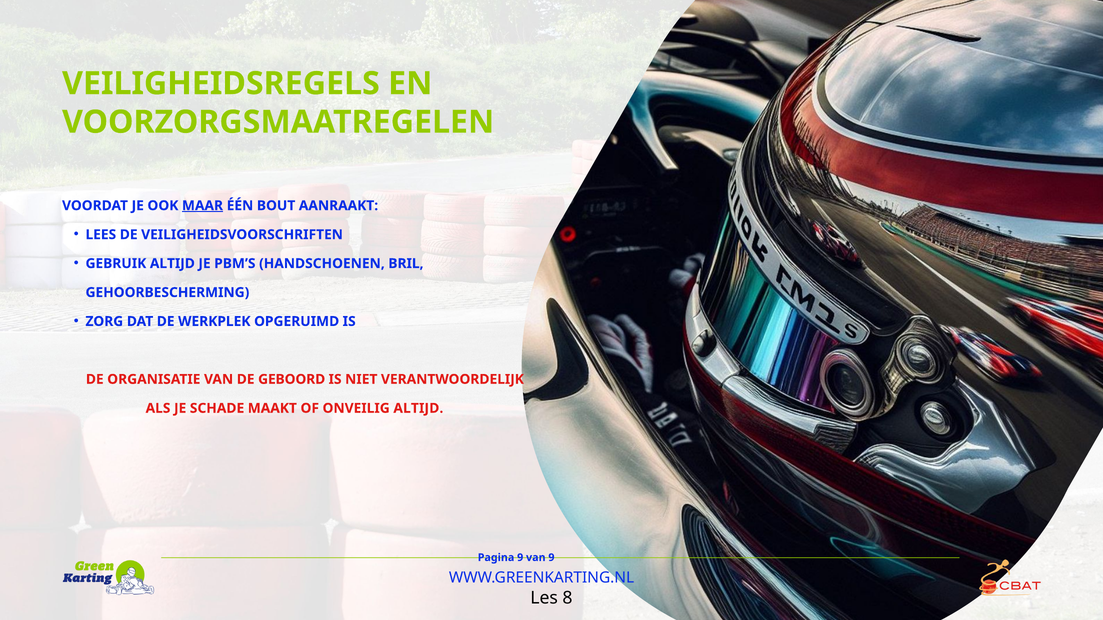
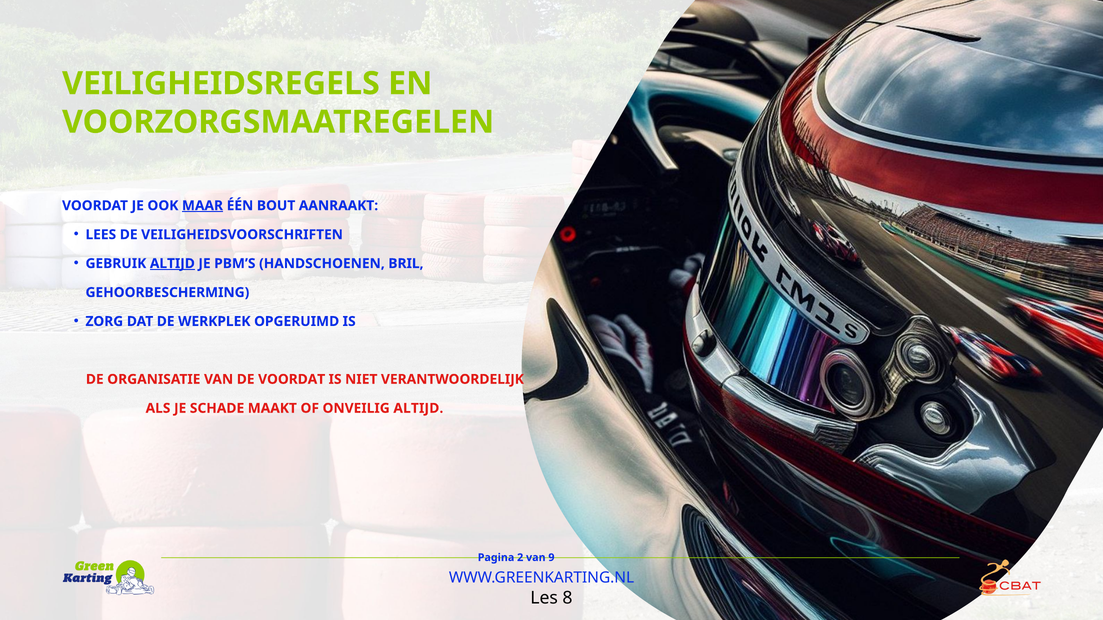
ALTIJD underline: none -> present (172, 264)
DE GEBOORD: GEBOORD -> VOORDAT (292, 380)
Pagina 9: 9 -> 2 (520, 558)
